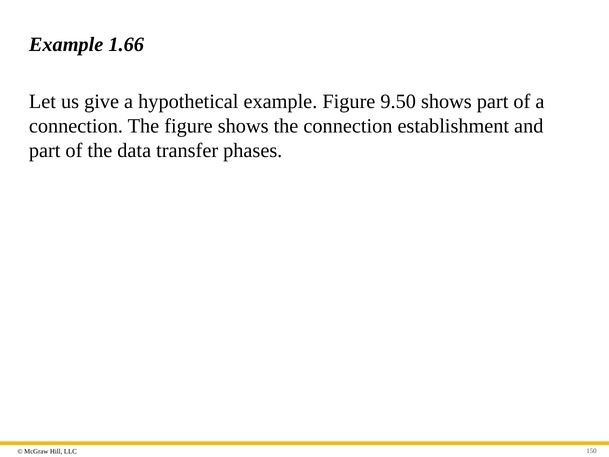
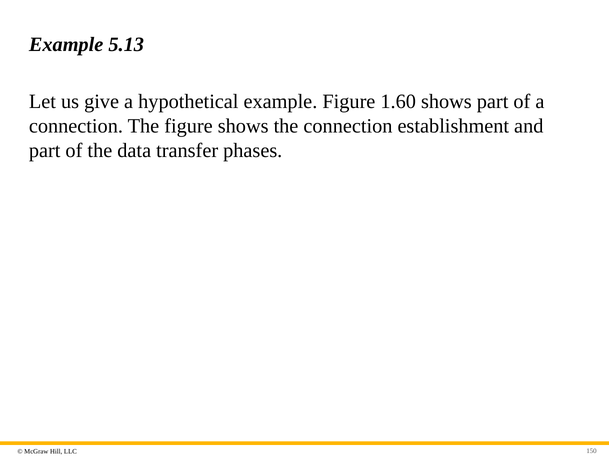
1.66: 1.66 -> 5.13 (126, 44)
9.50: 9.50 -> 1.60 (398, 102)
